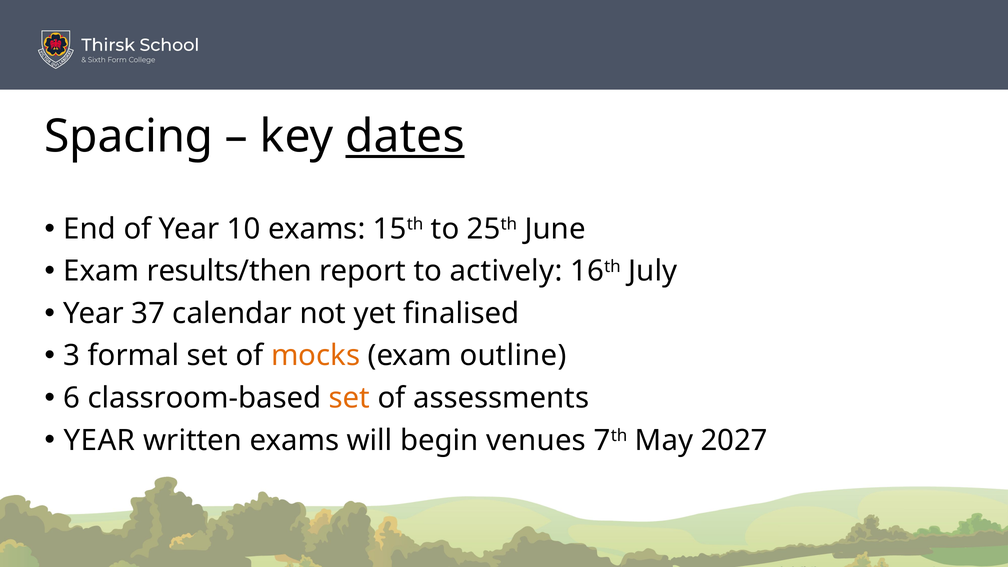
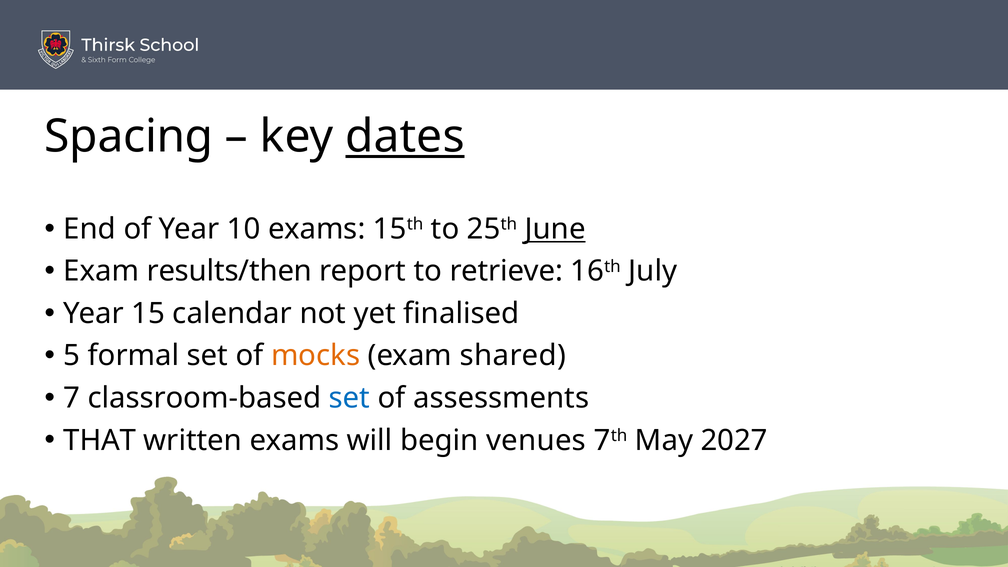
June underline: none -> present (555, 229)
actively: actively -> retrieve (506, 271)
37: 37 -> 15 (148, 314)
3: 3 -> 5 (72, 356)
outline: outline -> shared (513, 356)
6: 6 -> 7 (72, 398)
set colour: orange -> blue (349, 398)
YEAR: YEAR -> THAT (100, 440)
